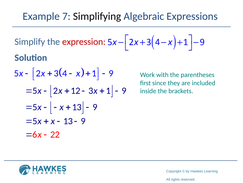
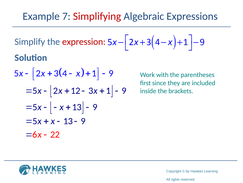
Simplifying colour: black -> red (97, 16)
